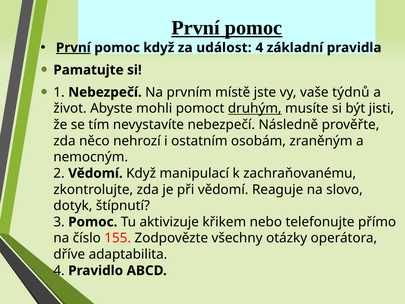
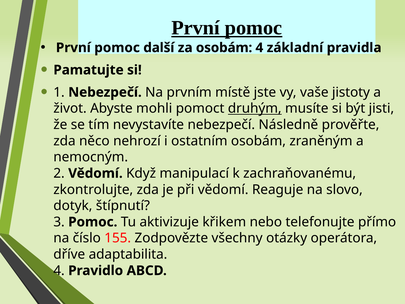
První underline: present -> none (73, 48)
pomoc když: když -> další (159, 48)
za událost: událost -> osobám (224, 48)
týdnů: týdnů -> jistoty (351, 92)
